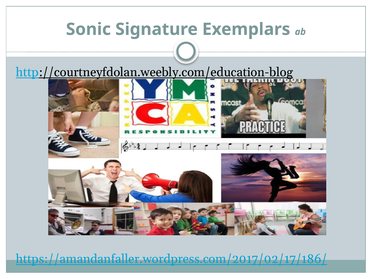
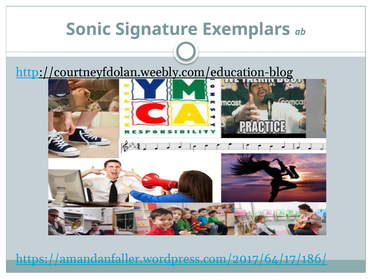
https://amandanfaller.wordpress.com/2017/02/17/186/: https://amandanfaller.wordpress.com/2017/02/17/186/ -> https://amandanfaller.wordpress.com/2017/64/17/186/ (172, 259)
